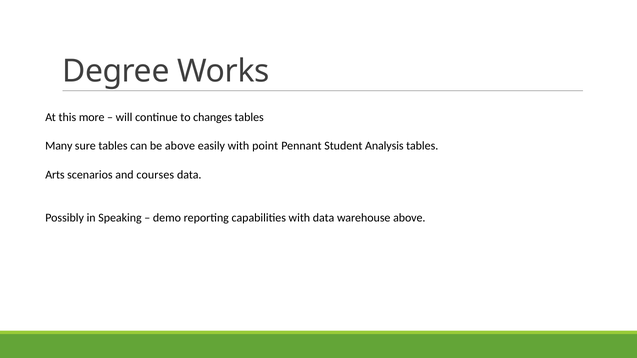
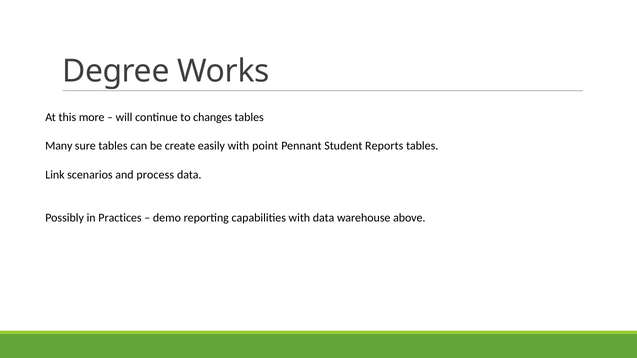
be above: above -> create (180, 146)
Analysis: Analysis -> Reports (384, 146)
Arts: Arts -> Link (55, 175)
courses: courses -> process (155, 175)
Speaking: Speaking -> Practices (120, 218)
